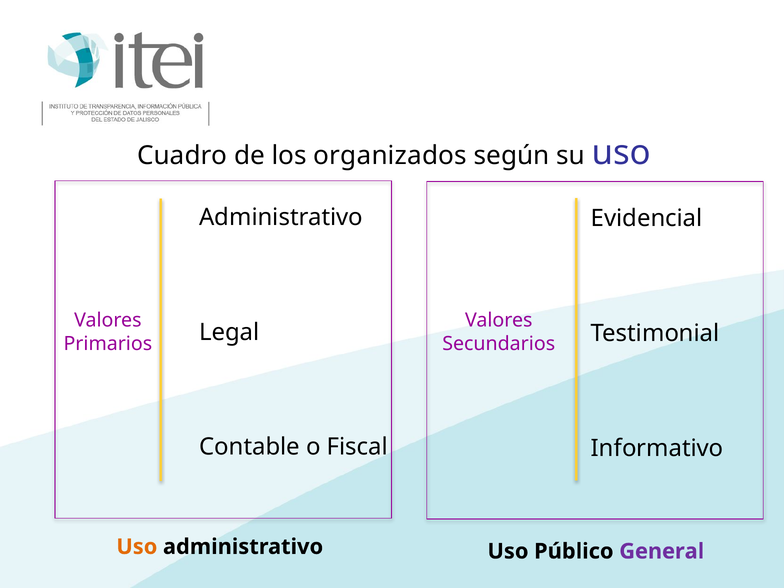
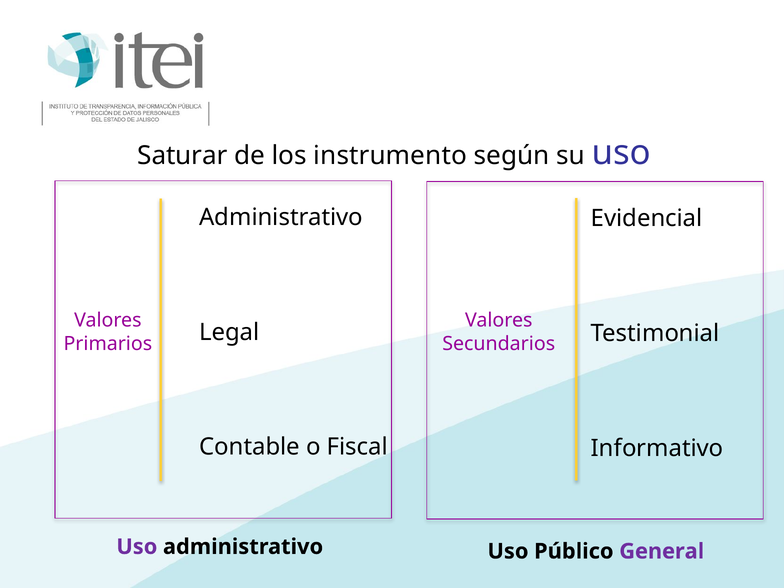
Cuadro: Cuadro -> Saturar (182, 155)
organizados: organizados -> instrumento (390, 155)
Uso colour: orange -> purple (137, 547)
